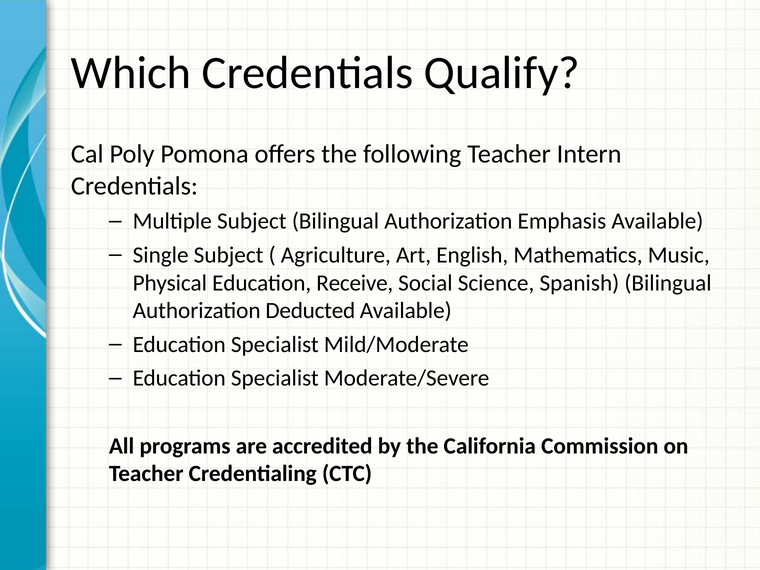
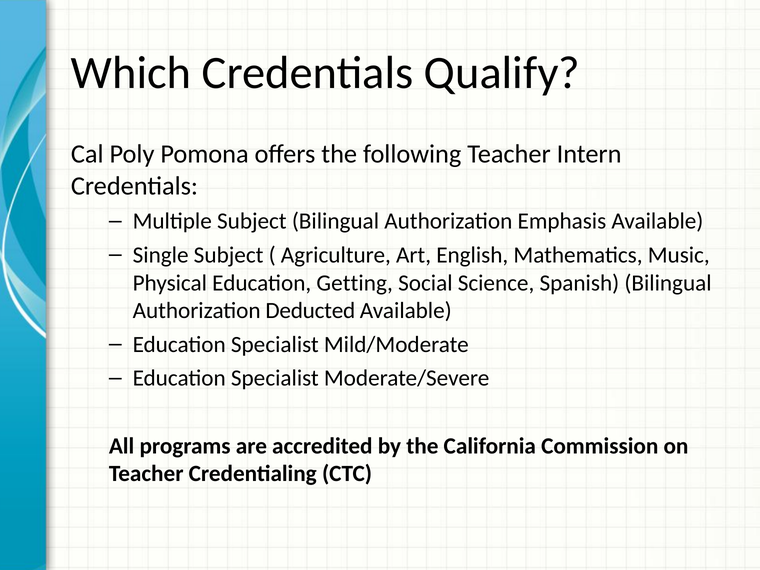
Receive: Receive -> Getting (355, 283)
